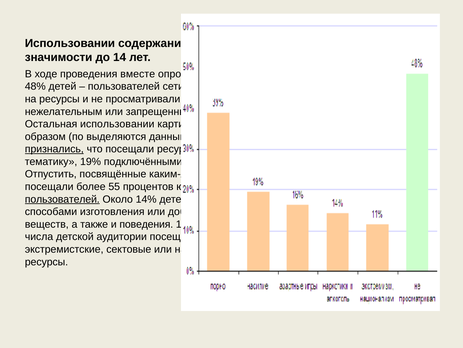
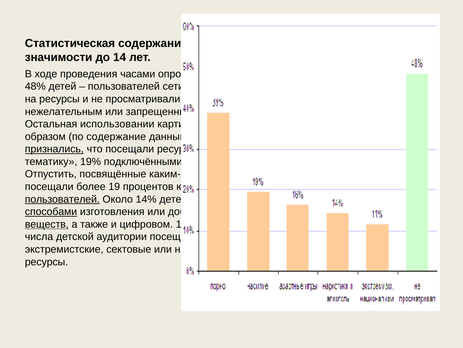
Использовании: Использовании -> Статистическая (70, 43)
вместе: вместе -> часами (138, 74)
по выделяются: выделяются -> содержание (116, 136)
55: 55 -> 19 (114, 186)
способами underline: none -> present (51, 211)
веществ underline: none -> present (47, 224)
поведения: поведения -> цифровом (146, 224)
